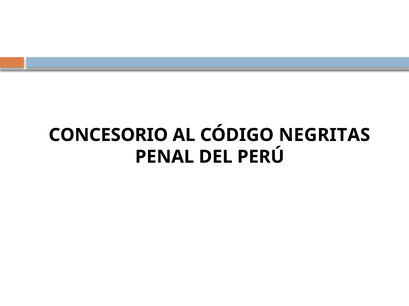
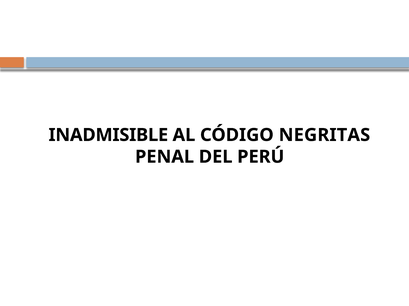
CONCESORIO: CONCESORIO -> INADMISIBLE (108, 135)
